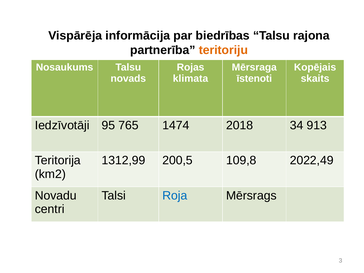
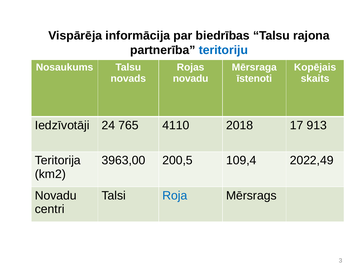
teritoriju colour: orange -> blue (223, 50)
klimata: klimata -> novadu (191, 79)
95: 95 -> 24 (108, 125)
1474: 1474 -> 4110 (176, 125)
34: 34 -> 17 (297, 125)
1312,99: 1312,99 -> 3963,00 (123, 160)
109,8: 109,8 -> 109,4 (241, 160)
